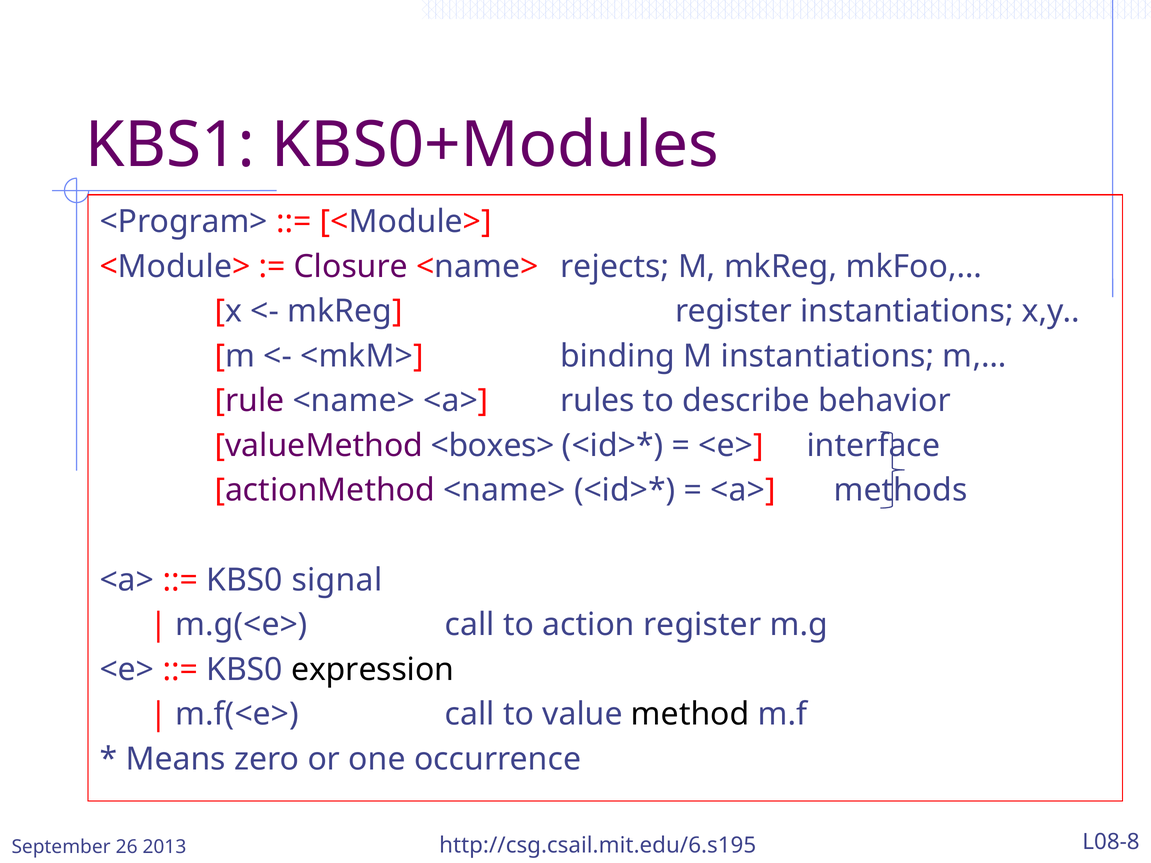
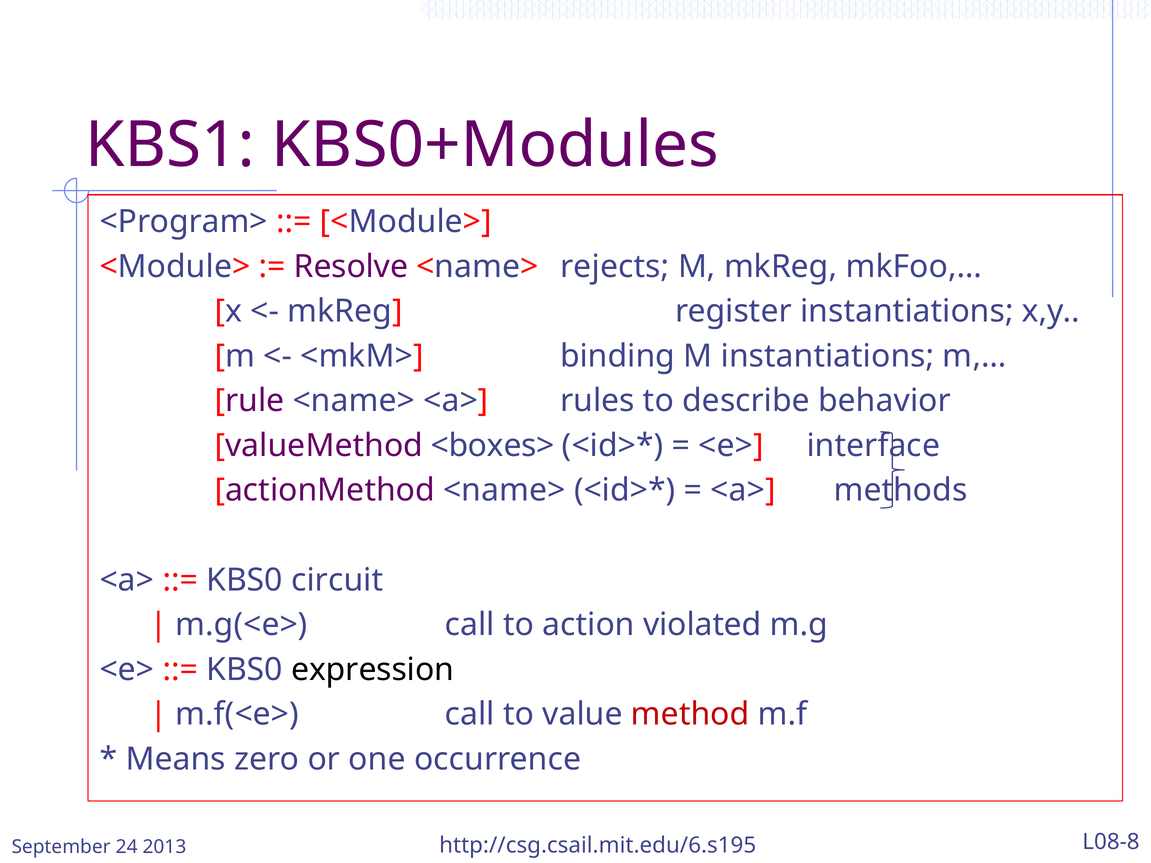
Closure: Closure -> Resolve (351, 267)
signal: signal -> circuit (337, 580)
action register: register -> violated (702, 625)
method colour: black -> red (690, 714)
26: 26 -> 24 (127, 847)
